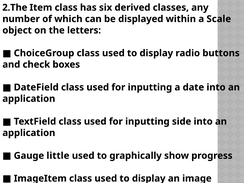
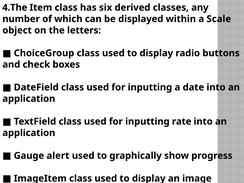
2.The: 2.The -> 4.The (15, 8)
side: side -> rate (182, 121)
little: little -> alert (58, 156)
